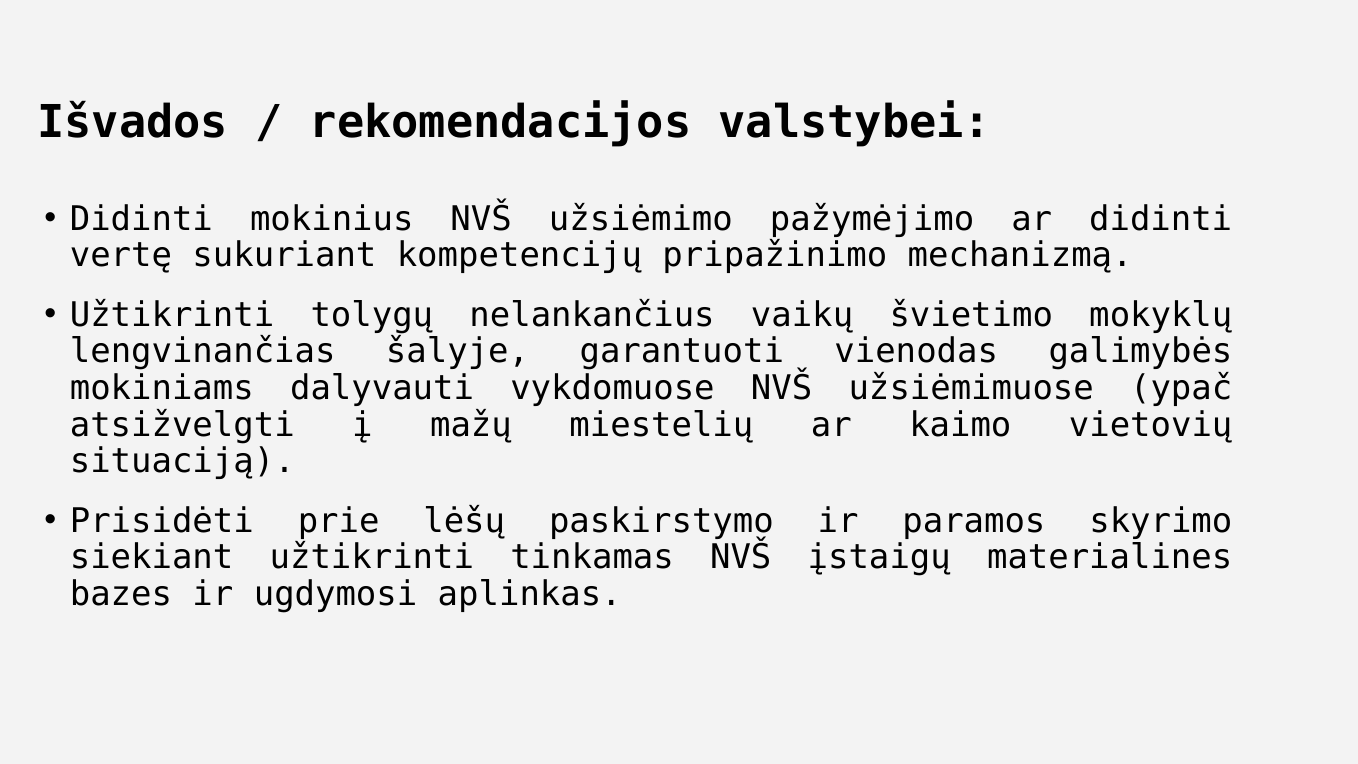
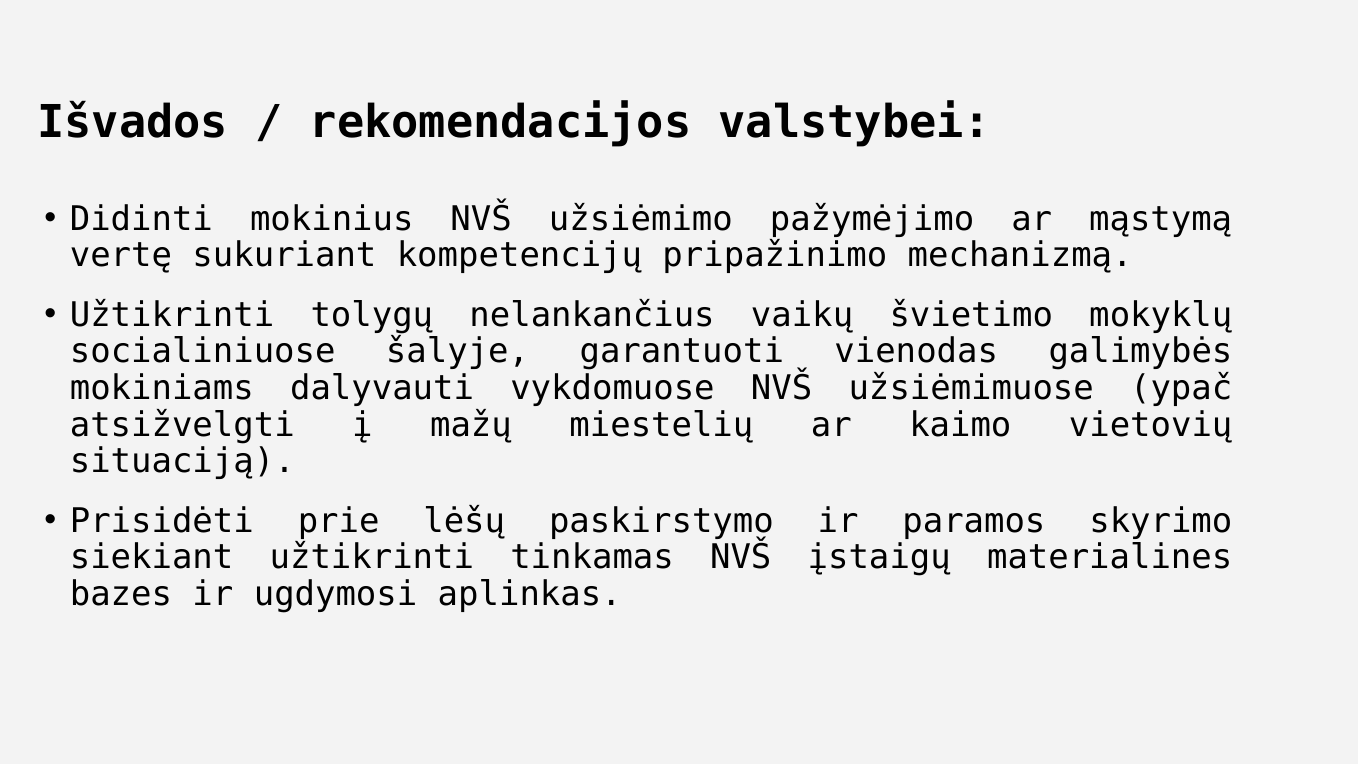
ar didinti: didinti -> mąstymą (1161, 219)
lengvinančias: lengvinančias -> socialiniuose (203, 352)
